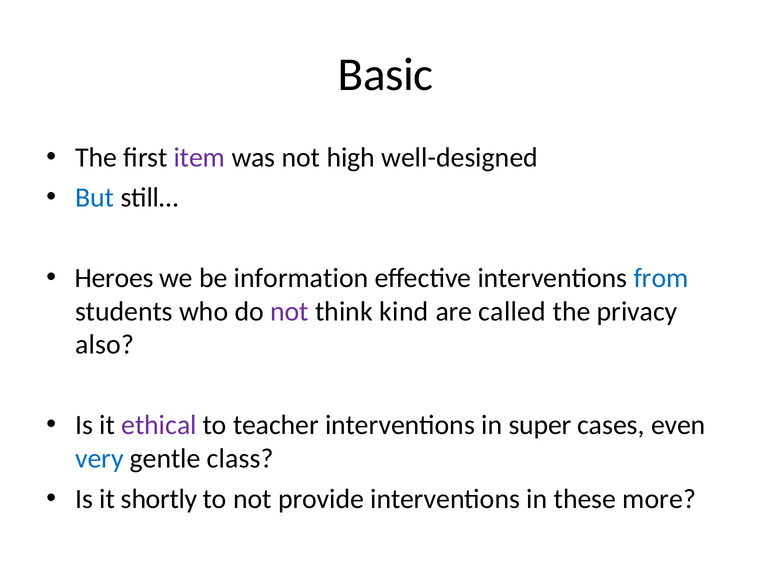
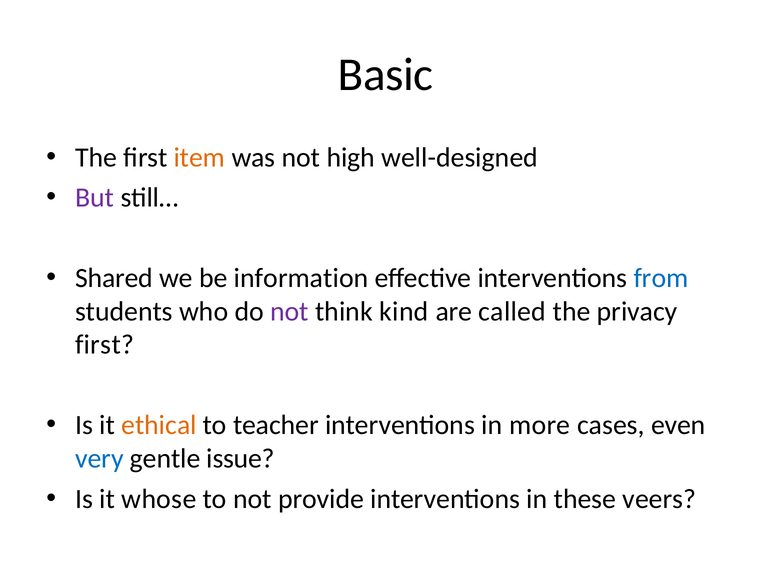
item colour: purple -> orange (199, 157)
But colour: blue -> purple (95, 198)
Heroes: Heroes -> Shared (114, 278)
also: also -> first (105, 345)
ethical colour: purple -> orange (159, 425)
super: super -> more (540, 425)
class: class -> issue (240, 459)
shortly: shortly -> whose (159, 499)
more: more -> veers (659, 499)
